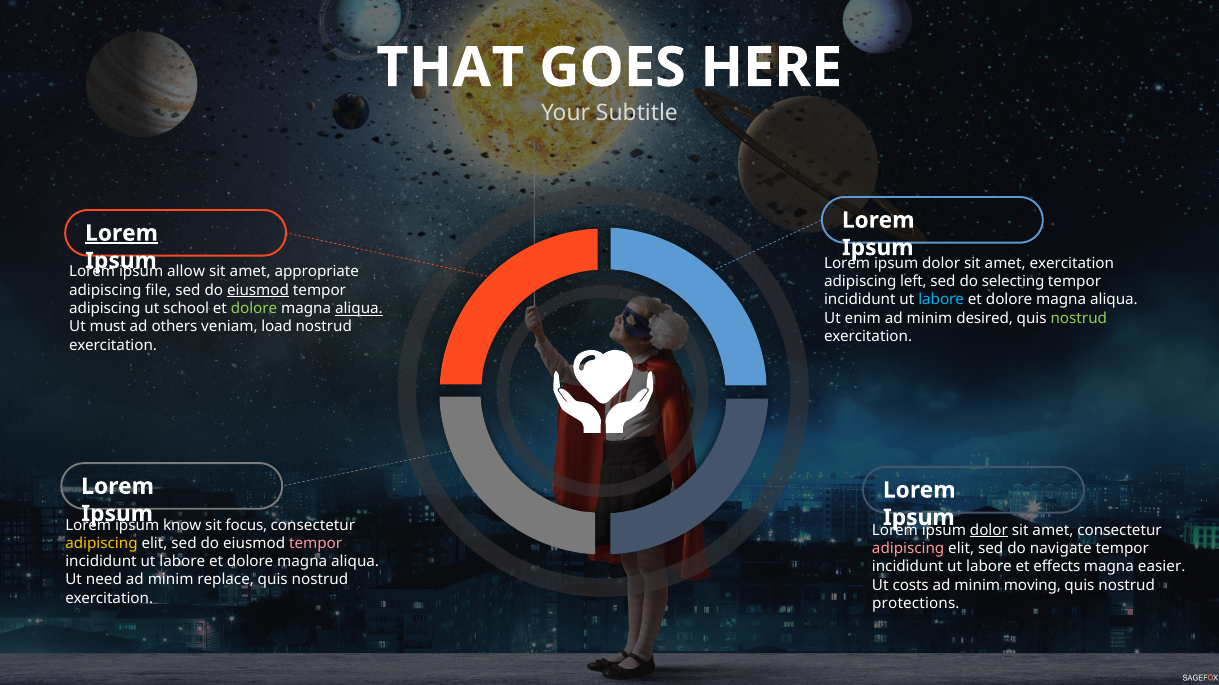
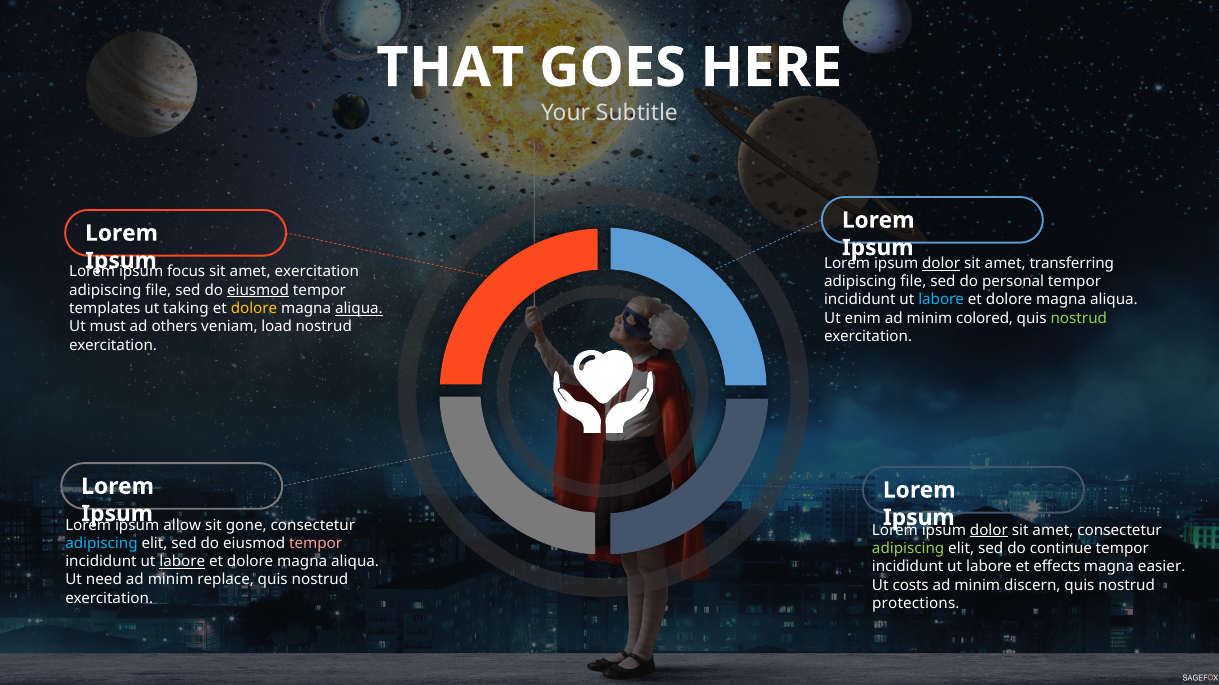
Lorem underline: present -> none (121, 233)
dolor underline: none -> present (941, 264)
amet exercitation: exercitation -> transferring (1072, 264)
allow: allow -> focus (186, 272)
amet appropriate: appropriate -> exercitation (317, 272)
left: left -> file (913, 282)
selecting: selecting -> personal (1013, 282)
adipiscing: adipiscing -> templates (105, 309)
school: school -> taking (186, 309)
dolore colour: light green -> yellow (254, 309)
desired: desired -> colored (985, 319)
know: know -> allow (182, 526)
focus: focus -> gone (246, 526)
adipiscing colour: yellow -> light blue (101, 544)
adipiscing colour: pink -> light green (908, 549)
navigate: navigate -> continue (1061, 549)
labore underline: none -> present (182, 562)
moving: moving -> discern (1032, 586)
